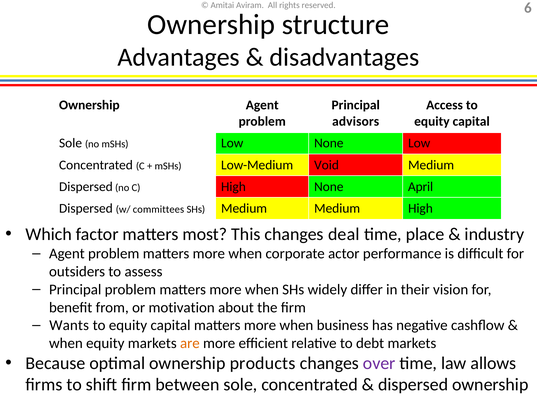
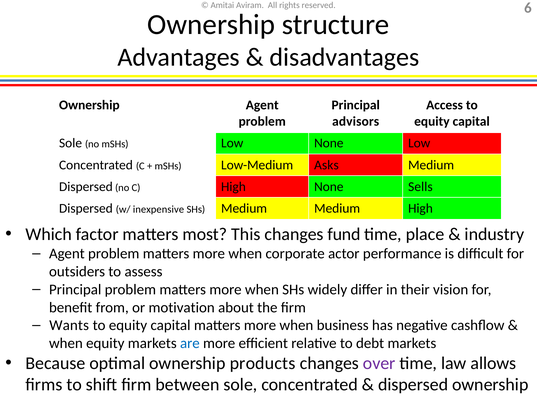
Void: Void -> Asks (326, 165)
April: April -> Sells (420, 187)
committees: committees -> inexpensive (158, 209)
deal: deal -> fund (344, 234)
are colour: orange -> blue (190, 343)
